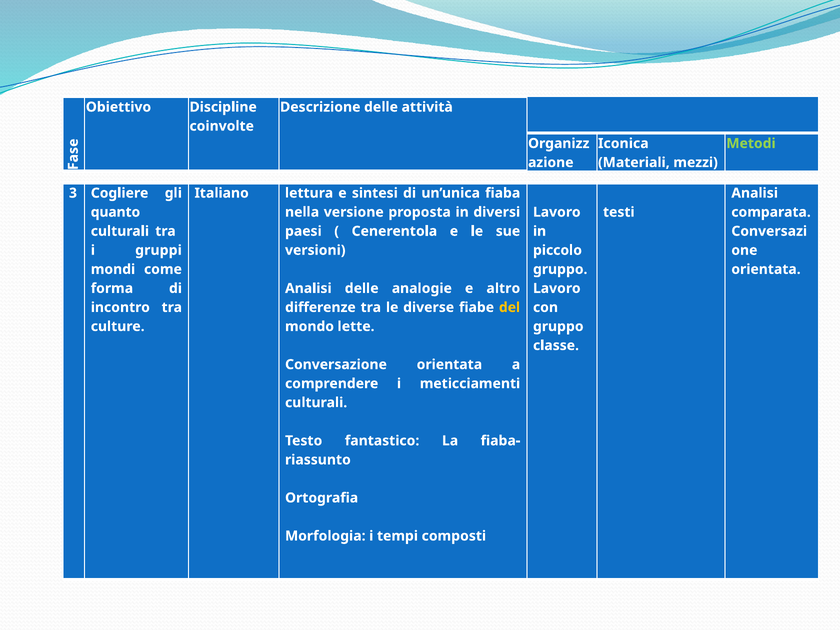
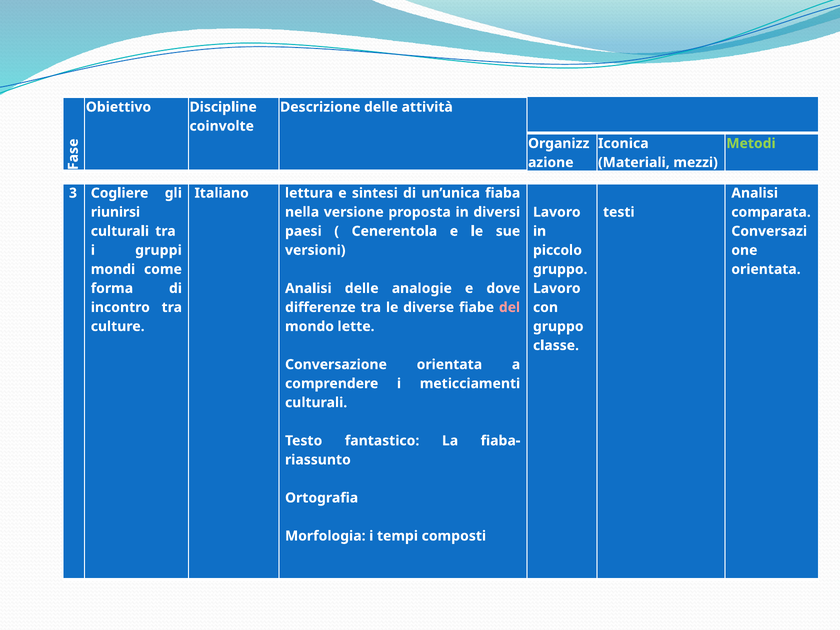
quanto: quanto -> riunirsi (115, 212)
altro: altro -> dove (503, 288)
del colour: yellow -> pink (510, 307)
